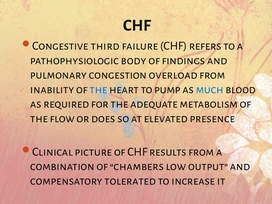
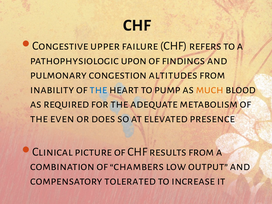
third: third -> upper (105, 46)
body: body -> upon (134, 60)
overload: overload -> altitudes (173, 75)
much colour: blue -> orange (210, 89)
flow: flow -> even (62, 118)
